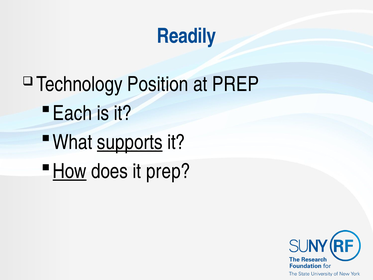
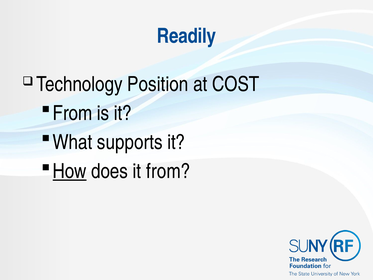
at PREP: PREP -> COST (236, 84)
Each: Each -> From (72, 113)
supports underline: present -> none (130, 142)
it prep: prep -> from (168, 171)
